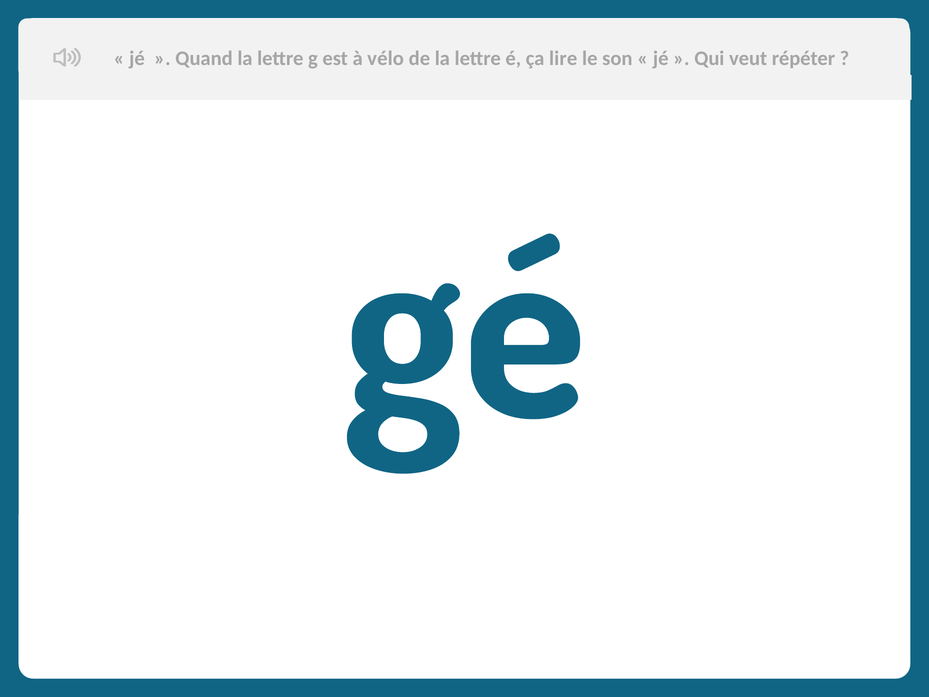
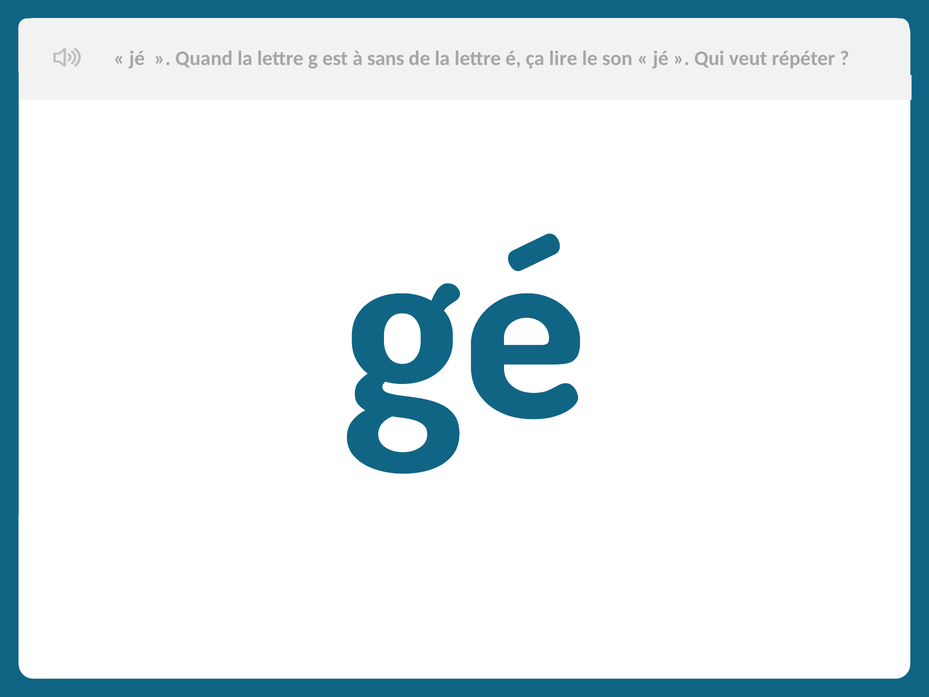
vélo: vélo -> sans (386, 59)
